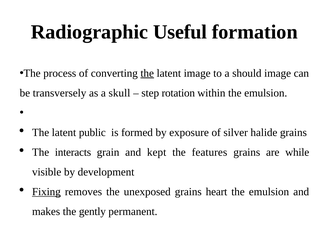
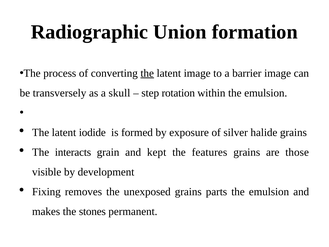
Useful: Useful -> Union (180, 32)
should: should -> barrier (247, 73)
public: public -> iodide (92, 132)
while: while -> those (297, 152)
Fixing underline: present -> none (46, 192)
heart: heart -> parts (216, 192)
gently: gently -> stones (92, 211)
